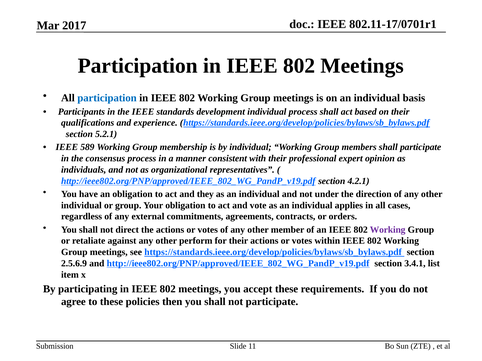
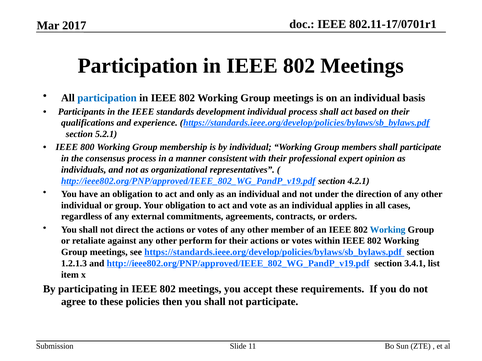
589: 589 -> 800 (87, 147)
they: they -> only (205, 194)
Working colour: purple -> blue (388, 230)
2.5.6.9: 2.5.6.9 -> 1.2.1.3 (74, 264)
